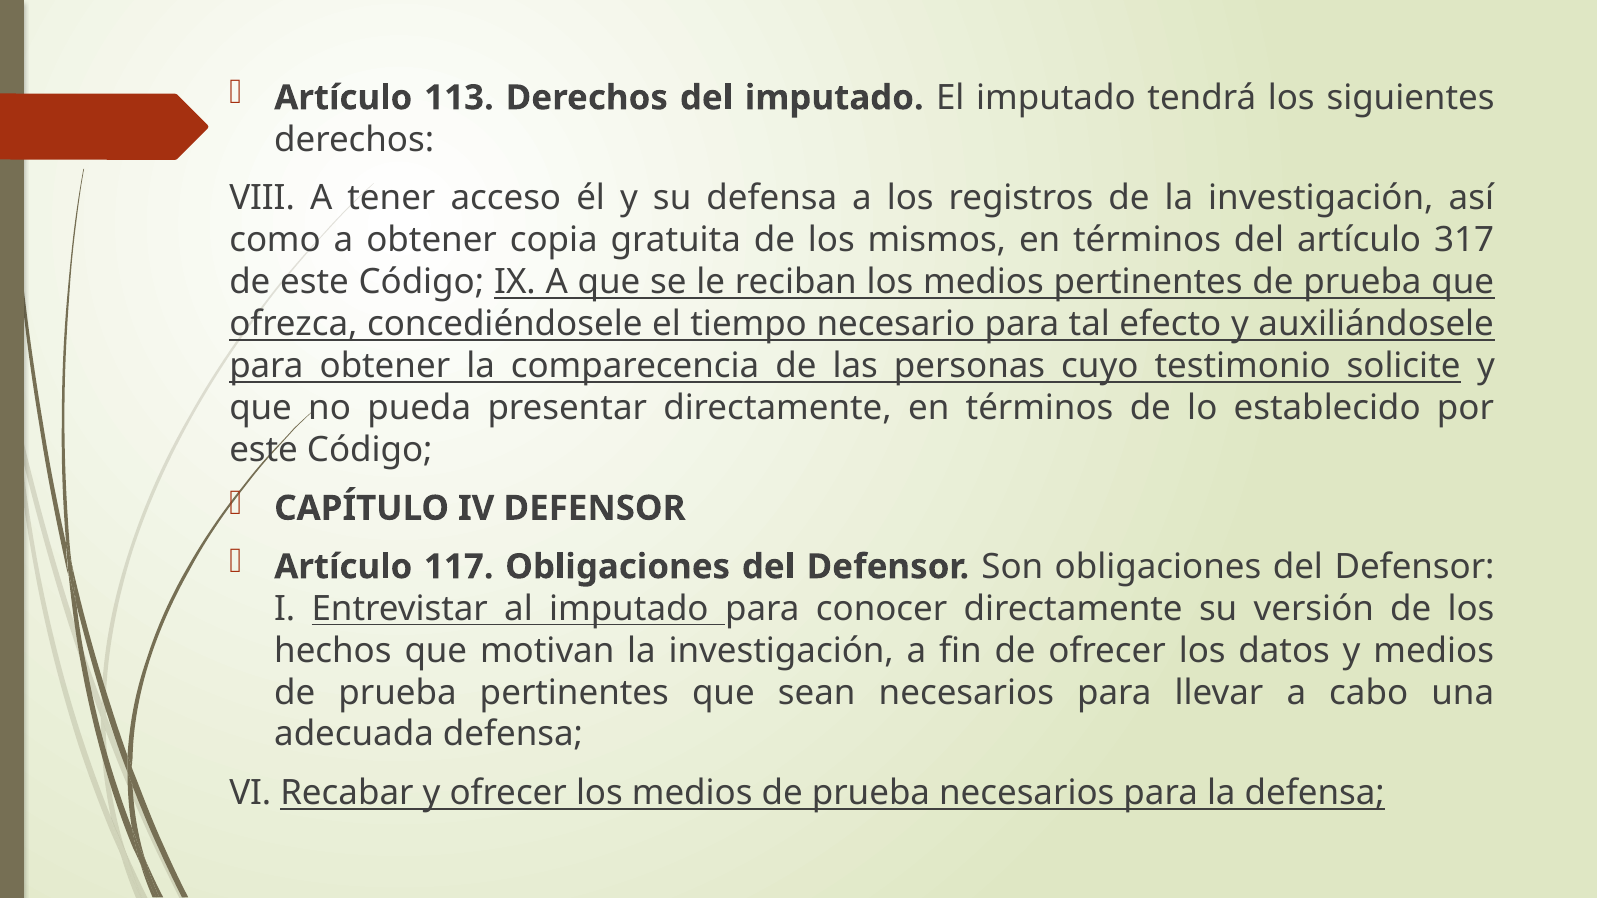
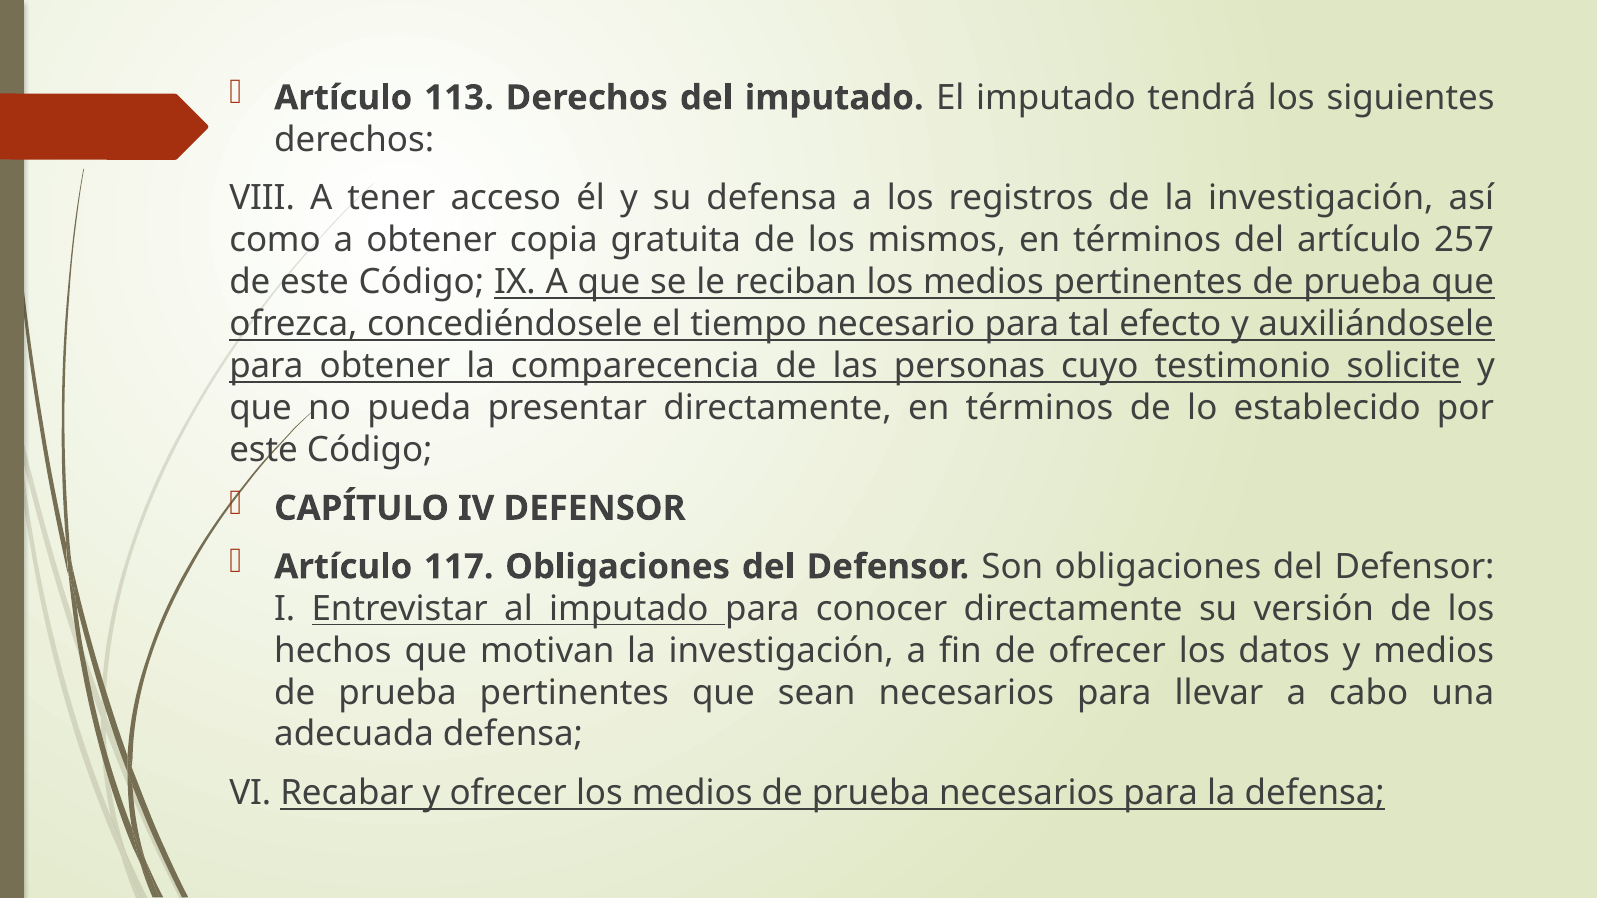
317: 317 -> 257 (1464, 240)
